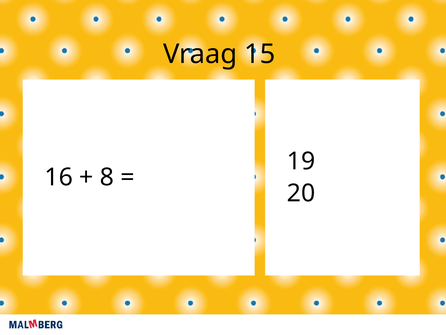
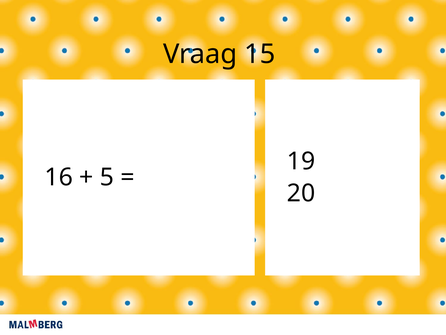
8: 8 -> 5 (107, 177)
